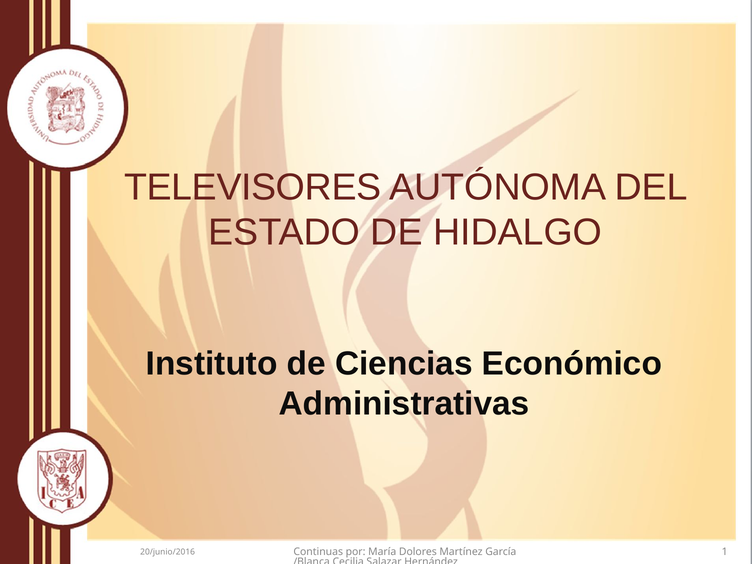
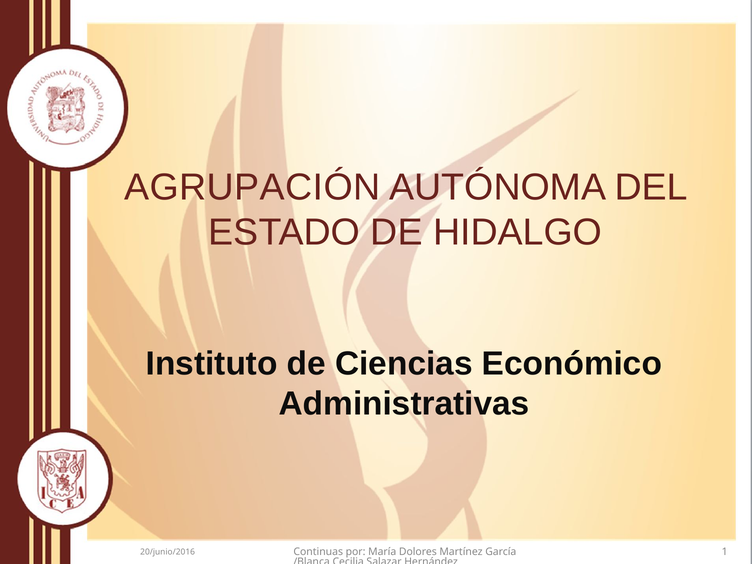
TELEVISORES: TELEVISORES -> AGRUPACIÓN (252, 187)
